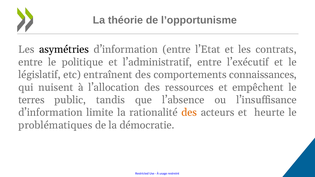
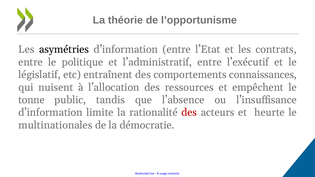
terres: terres -> tonne (31, 100)
des colour: orange -> red (189, 113)
problématiques: problématiques -> multinationales (55, 125)
